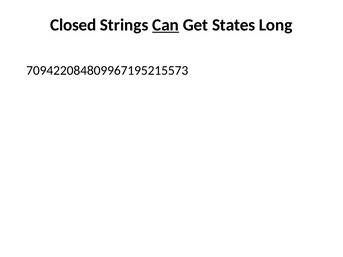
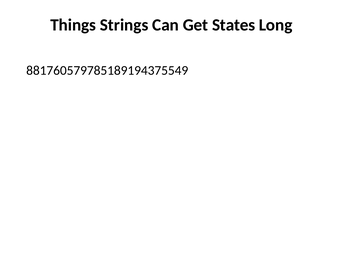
Closed: Closed -> Things (73, 25)
Can underline: present -> none (166, 25)
709422084809967195215573: 709422084809967195215573 -> 881760579785189194375549 (107, 71)
